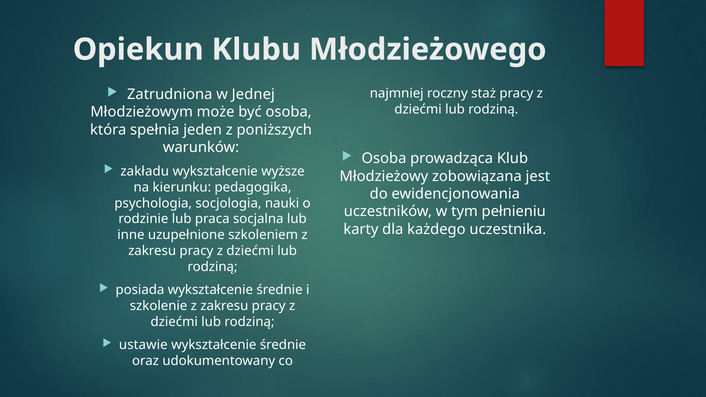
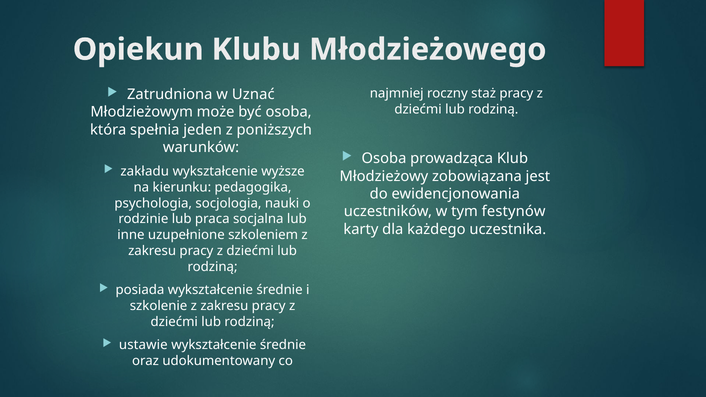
Jednej: Jednej -> Uznać (253, 94)
pełnieniu: pełnieniu -> festynów (514, 212)
